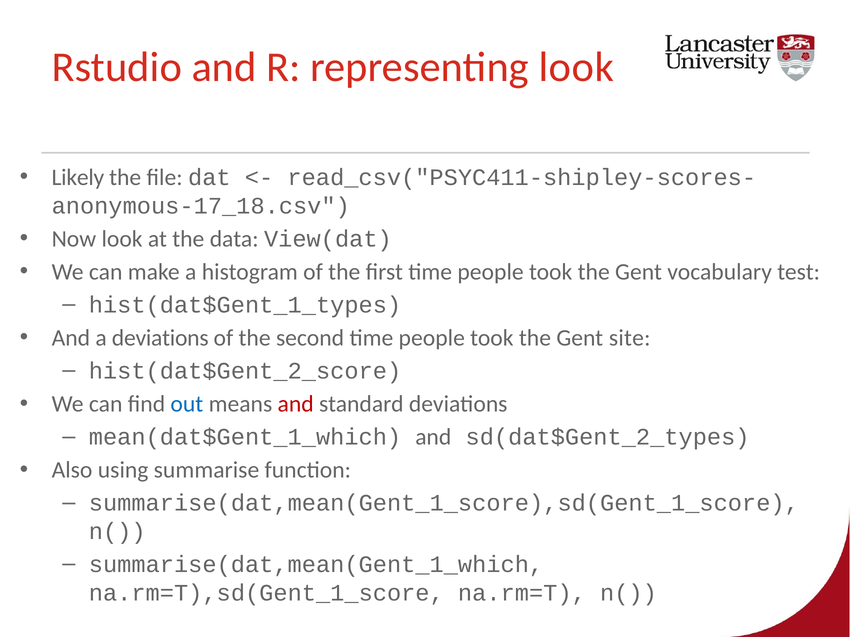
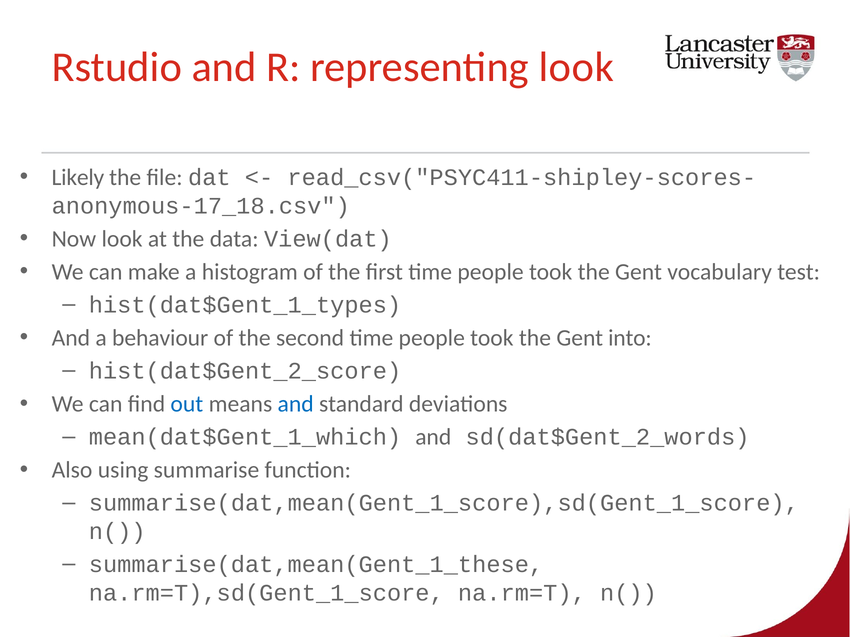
a deviations: deviations -> behaviour (160, 338)
site: site -> into (630, 338)
and colour: red -> blue (296, 404)
sd(dat$Gent_2_types: sd(dat$Gent_2_types -> sd(dat$Gent_2_words (608, 437)
summarise(dat,mean(Gent_1_which: summarise(dat,mean(Gent_1_which -> summarise(dat,mean(Gent_1_these (316, 565)
